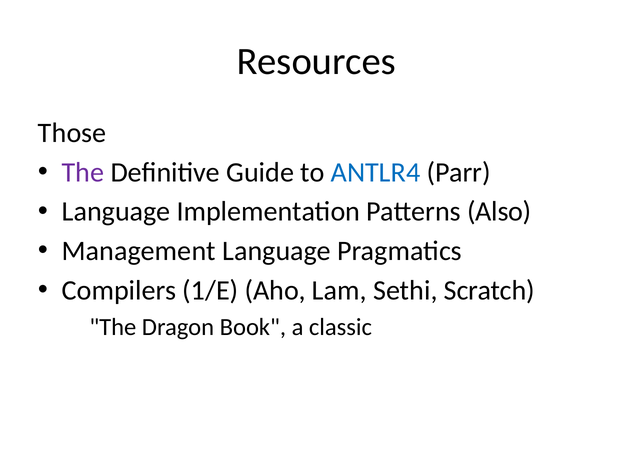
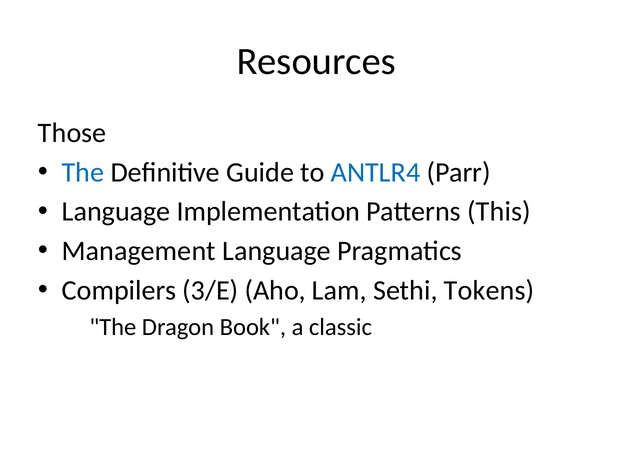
The colour: purple -> blue (83, 172)
Also: Also -> This (499, 212)
1/E: 1/E -> 3/E (210, 290)
Scratch: Scratch -> Tokens (489, 290)
